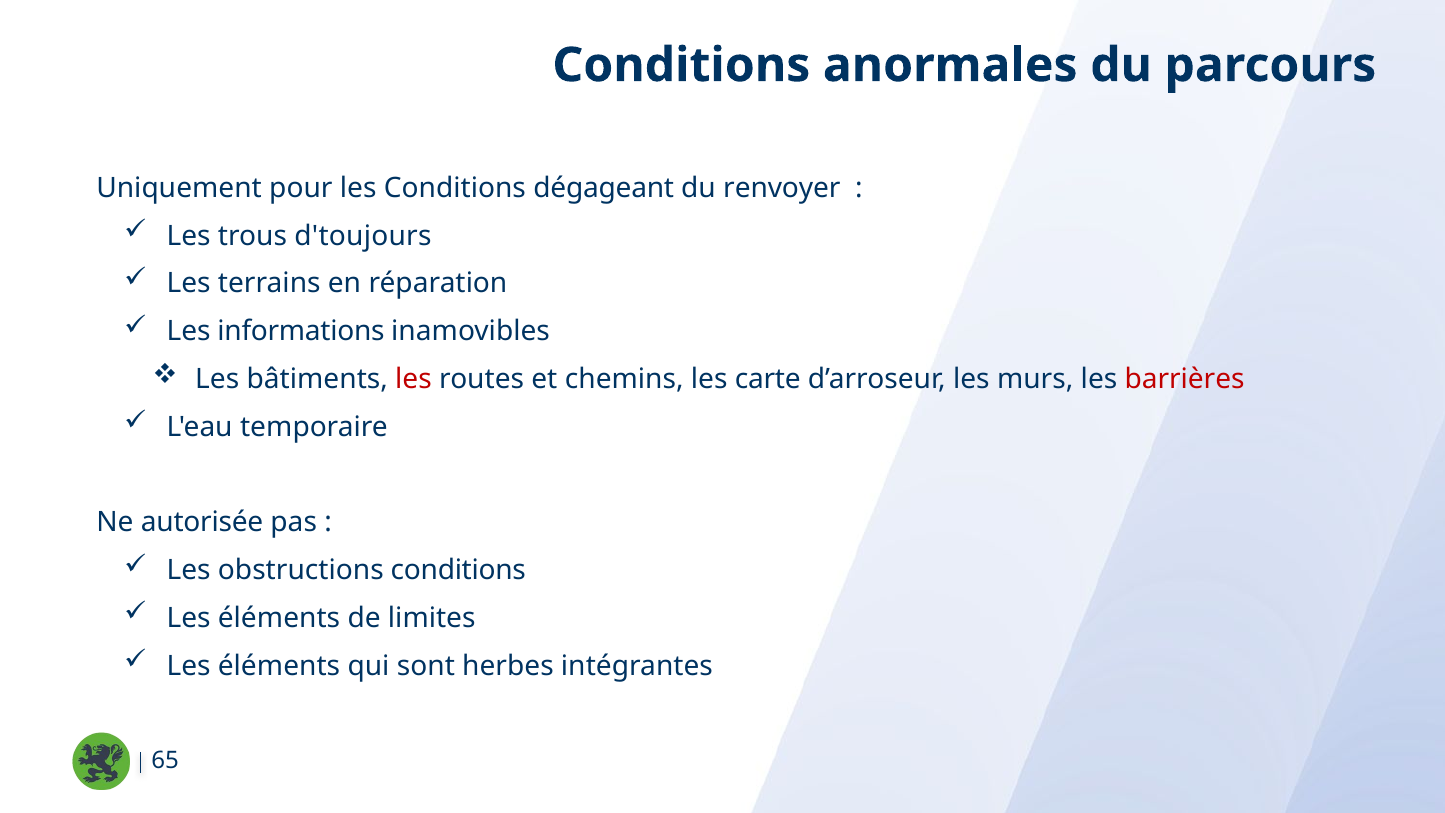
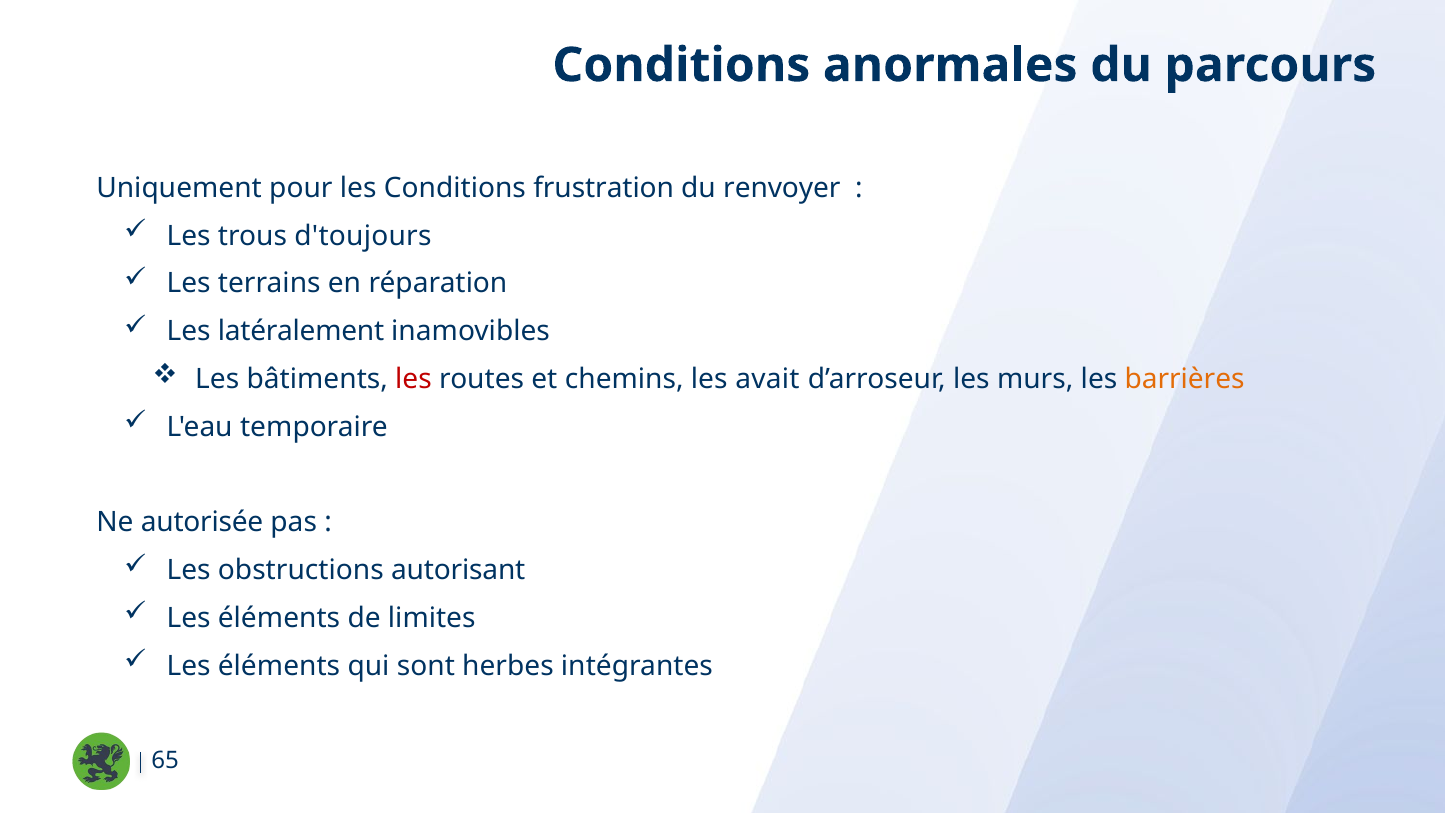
dégageant: dégageant -> frustration (604, 188)
informations: informations -> latéralement (301, 331)
carte: carte -> avait (767, 379)
barrières colour: red -> orange (1185, 379)
obstructions conditions: conditions -> autorisant (458, 570)
